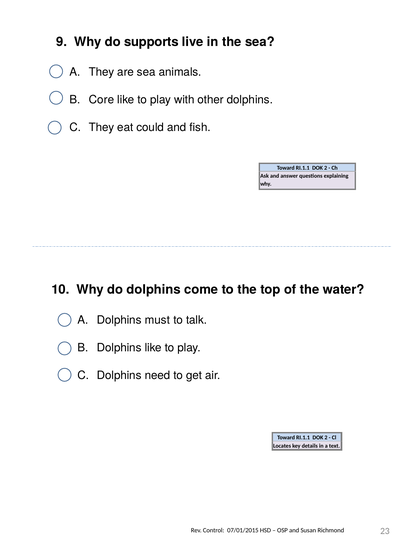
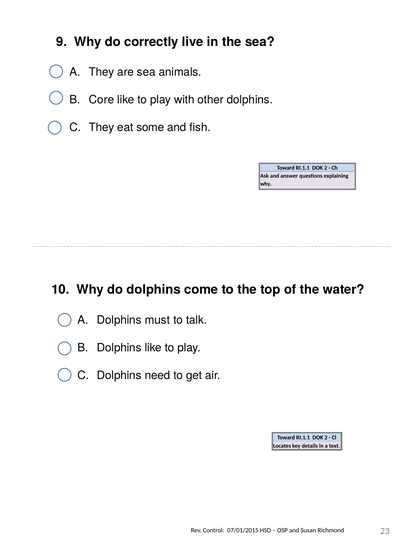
supports: supports -> correctly (151, 42)
could: could -> some (150, 127)
